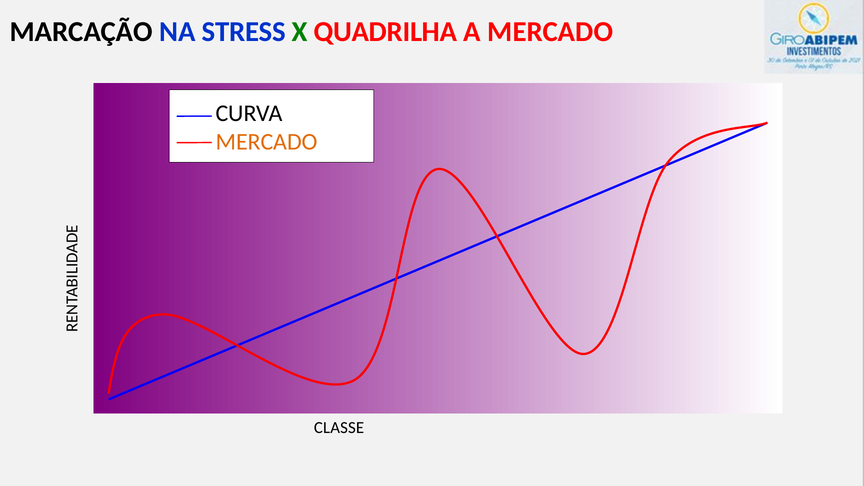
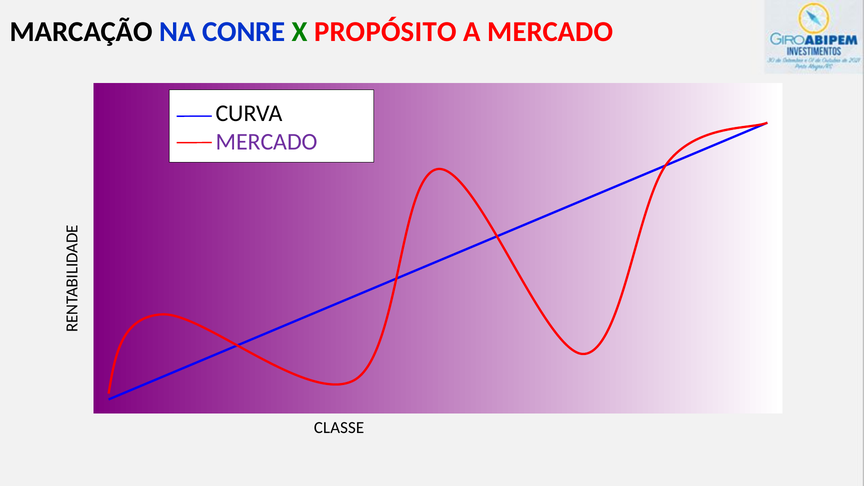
STRESS: STRESS -> CONRE (244, 32)
QUADRILHA: QUADRILHA -> PROPÓSITO (385, 32)
MERCADO colour: orange -> purple (267, 142)
